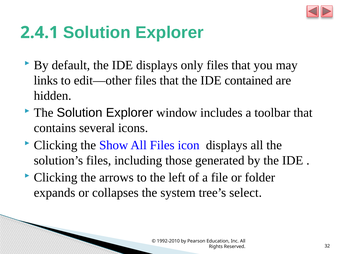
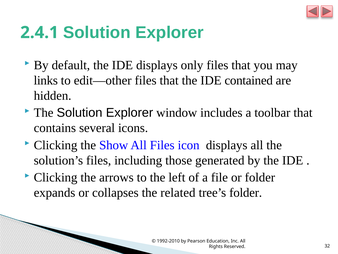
system: system -> related (178, 192)
tree’s select: select -> folder (246, 192)
